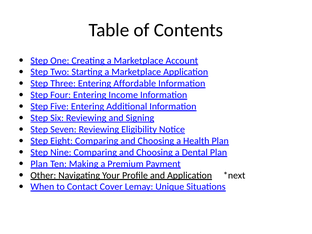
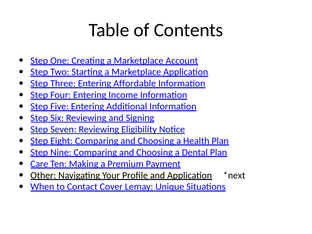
Plan: Plan -> Care (39, 164)
